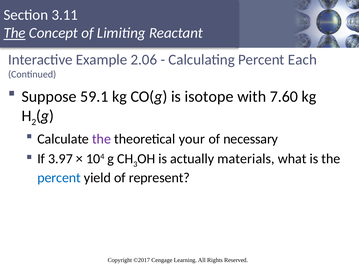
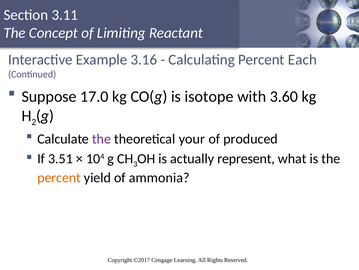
The underline: present -> none (15, 33)
2.06: 2.06 -> 3.16 (144, 60)
59.1: 59.1 -> 17.0 (94, 96)
7.60: 7.60 -> 3.60 (284, 96)
necessary: necessary -> produced (251, 139)
3.97: 3.97 -> 3.51 (60, 158)
materials: materials -> represent (246, 158)
percent colour: blue -> orange (59, 177)
represent: represent -> ammonia (159, 177)
